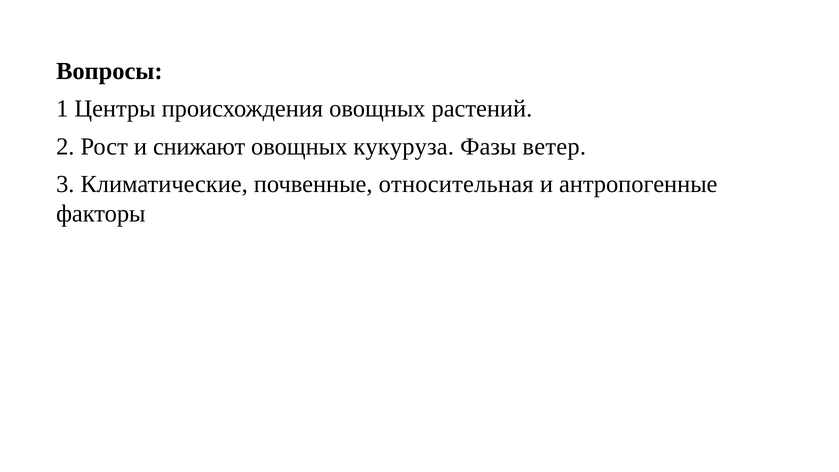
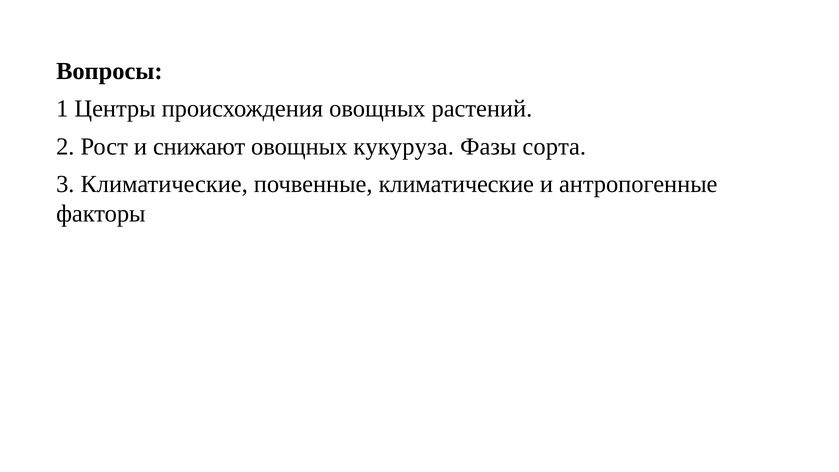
ветер: ветер -> сорта (554, 147)
почвенные относительная: относительная -> климатические (456, 184)
